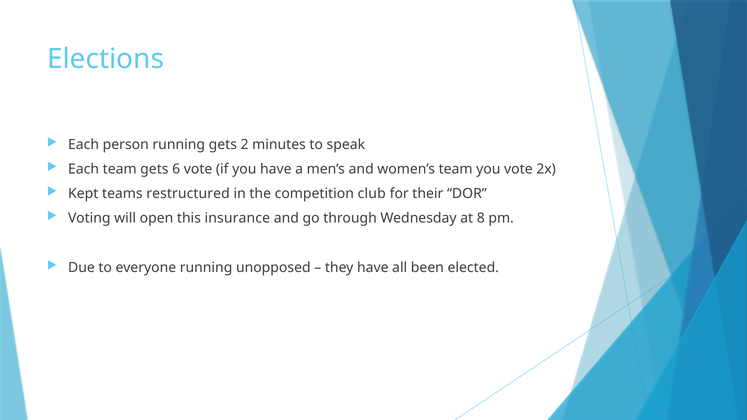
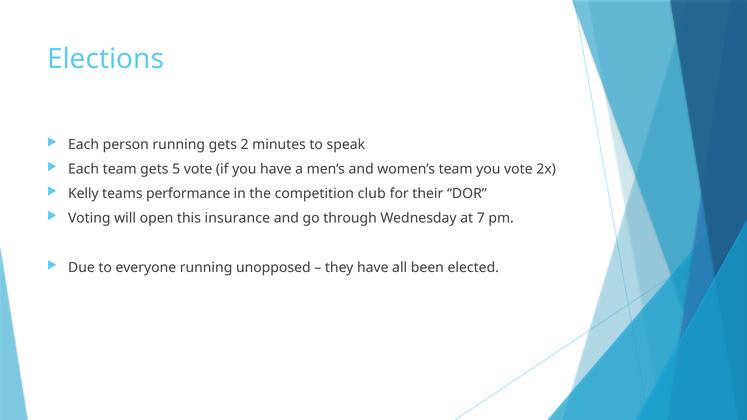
6: 6 -> 5 (176, 169)
Kept: Kept -> Kelly (83, 194)
restructured: restructured -> performance (188, 194)
8: 8 -> 7 (481, 218)
